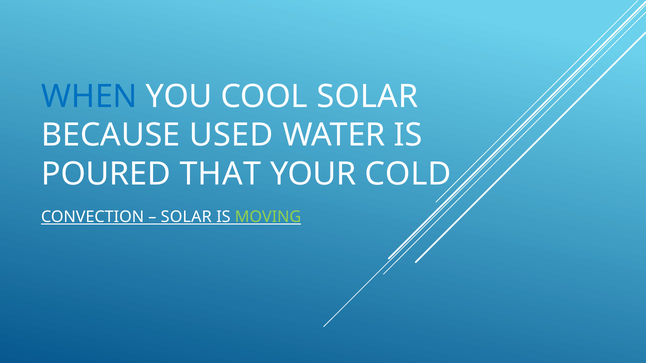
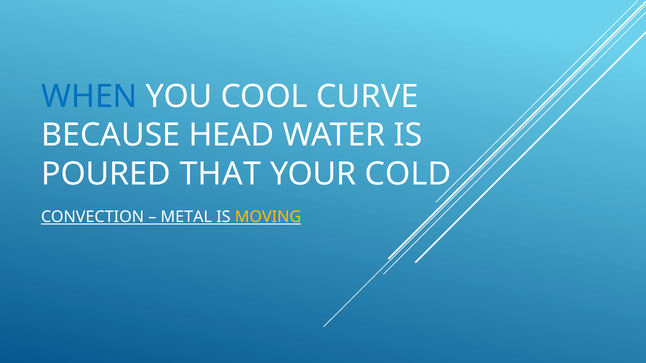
COOL SOLAR: SOLAR -> CURVE (368, 97)
USED: USED -> HEAD (231, 135)
SOLAR: SOLAR -> METAL (186, 217)
MOVING colour: light green -> yellow (268, 217)
